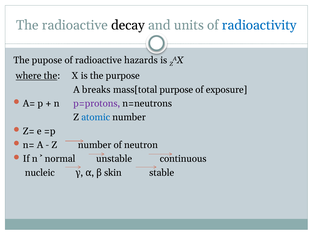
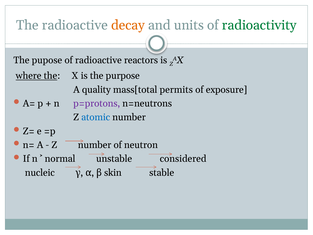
decay colour: black -> orange (128, 25)
radioactivity colour: blue -> green (259, 25)
hazards: hazards -> reactors (141, 60)
breaks: breaks -> quality (96, 90)
mass[total purpose: purpose -> permits (176, 90)
continuous: continuous -> considered (183, 159)
